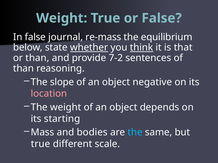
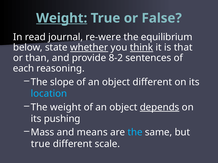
Weight underline: none -> present (62, 18)
In false: false -> read (35, 37)
re-mass: re-mass -> re-were (103, 37)
7-2: 7-2 -> 8-2 (116, 58)
than: than -> each (24, 69)
object negative: negative -> different (152, 82)
location colour: pink -> light blue (49, 94)
depends underline: none -> present (160, 107)
starting: starting -> pushing (62, 119)
bodies: bodies -> means (92, 133)
